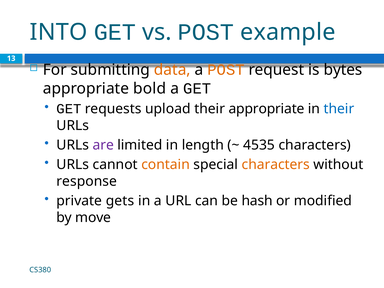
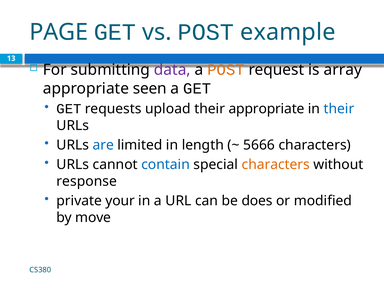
INTO: INTO -> PAGE (59, 32)
data colour: orange -> purple (172, 70)
bytes: bytes -> array (343, 70)
bold: bold -> seen (150, 88)
are colour: purple -> blue (103, 145)
4535: 4535 -> 5666 (259, 145)
contain colour: orange -> blue (166, 165)
gets: gets -> your (120, 201)
hash: hash -> does (257, 201)
